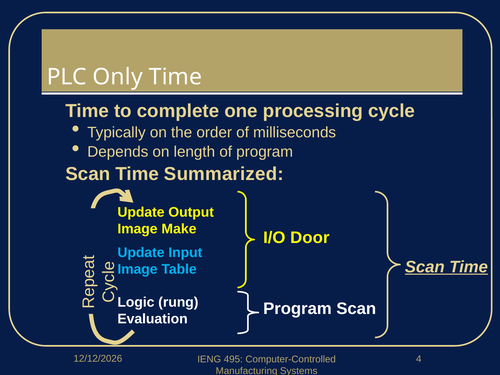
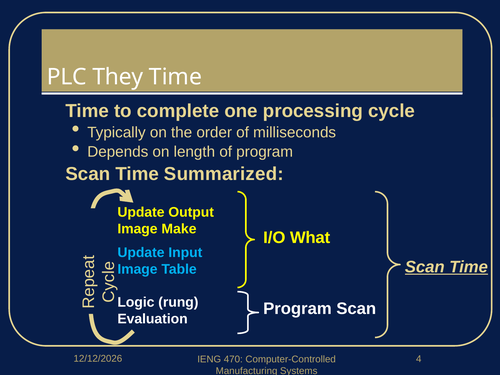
Only: Only -> They (118, 77)
Door: Door -> What (310, 238)
495: 495 -> 470 (233, 359)
